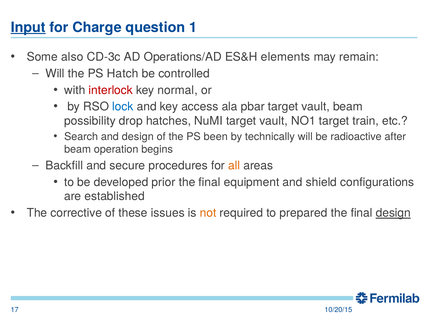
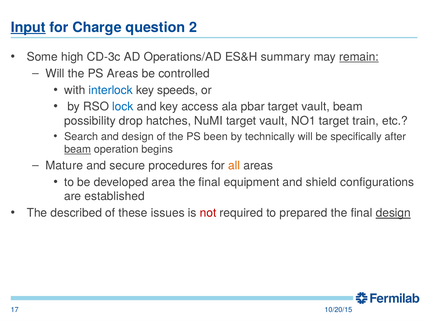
1: 1 -> 2 (193, 27)
also: also -> high (72, 57)
elements: elements -> summary (286, 57)
remain underline: none -> present (359, 57)
PS Hatch: Hatch -> Areas (123, 73)
interlock colour: red -> blue (111, 90)
normal: normal -> speeds (178, 90)
radioactive: radioactive -> specifically (356, 137)
beam underline: none -> present (78, 149)
Backfill: Backfill -> Mature (64, 165)
prior: prior -> area (164, 182)
corrective: corrective -> described (76, 213)
not colour: orange -> red (208, 213)
